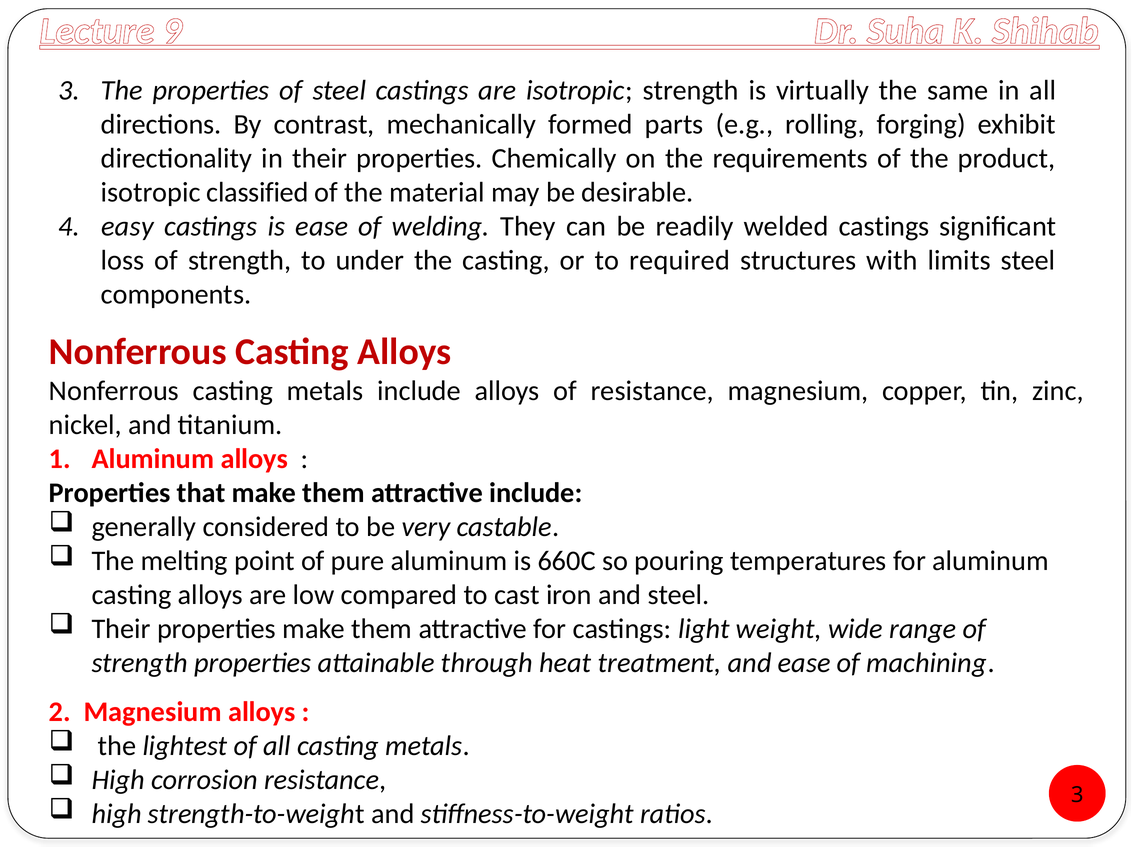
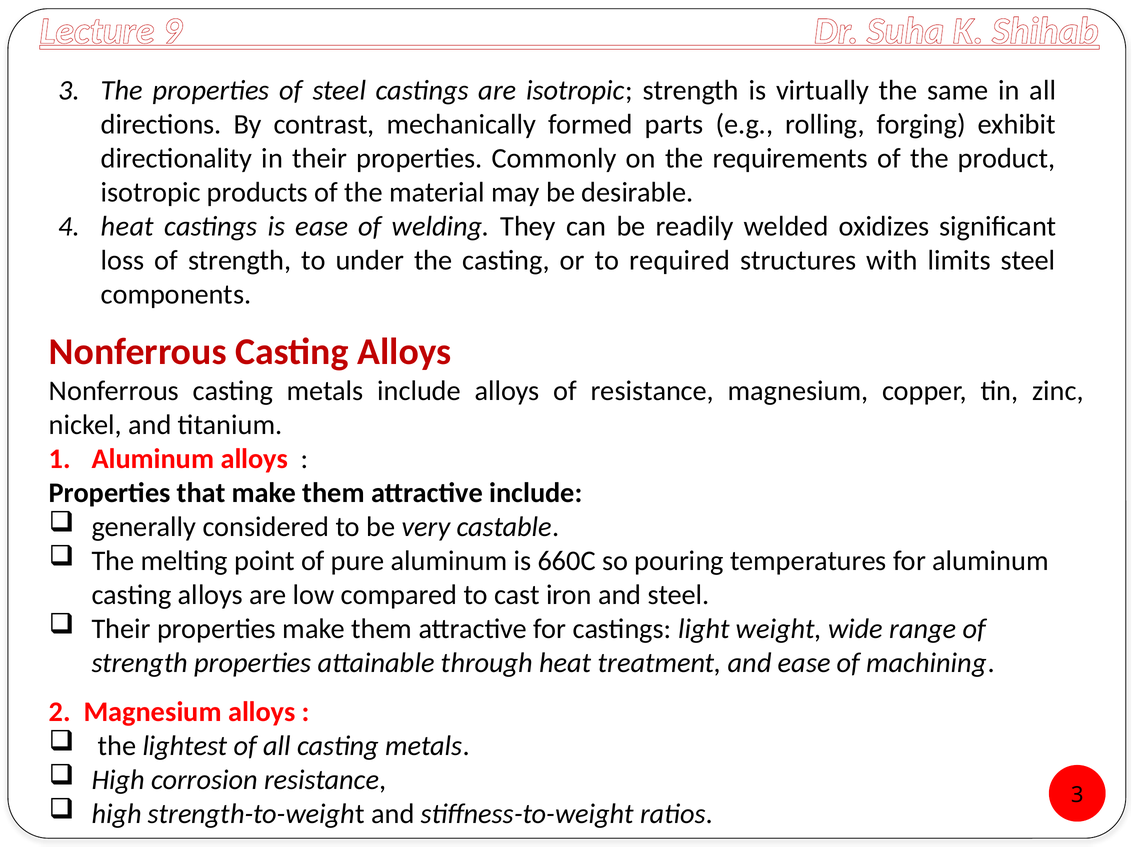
Chemically: Chemically -> Commonly (554, 159)
classified: classified -> products (257, 193)
easy: easy -> heat (127, 227)
welded castings: castings -> oxidizes (884, 227)
